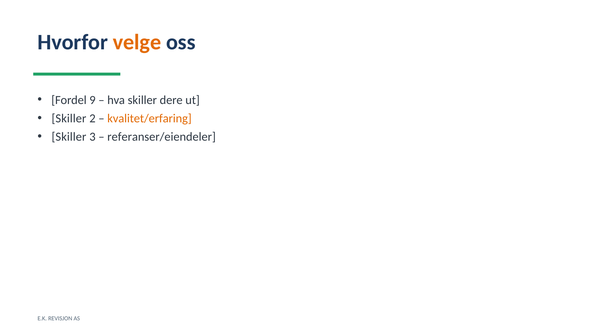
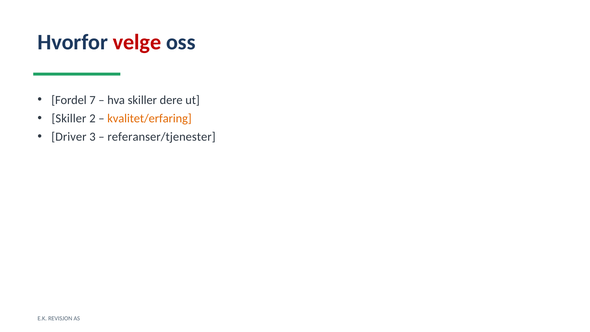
velge colour: orange -> red (137, 42)
9: 9 -> 7 (93, 100)
Skiller: Skiller -> Driver (69, 137)
referanser/eiendeler: referanser/eiendeler -> referanser/tjenester (161, 137)
